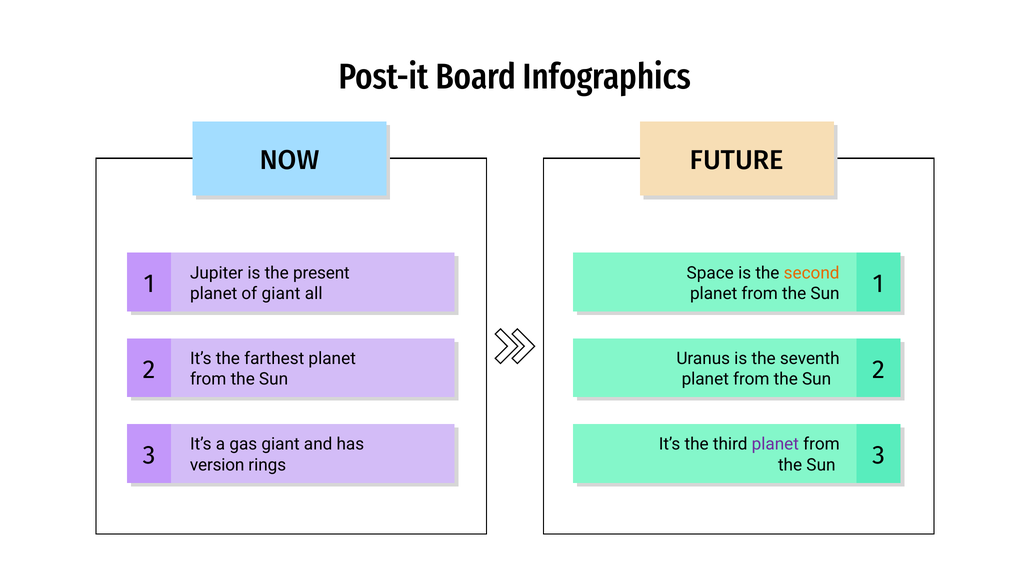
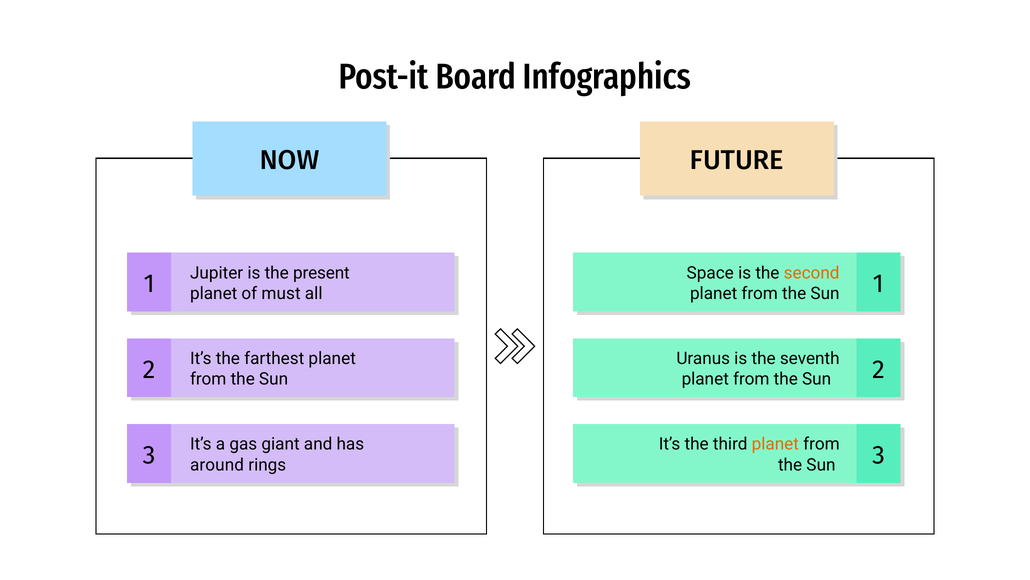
of giant: giant -> must (281, 293)
planet colour: purple -> orange (775, 444)
version: version -> around (217, 464)
